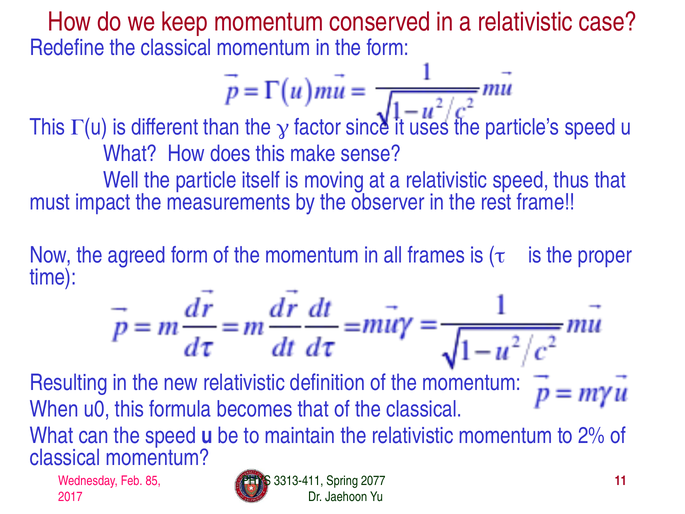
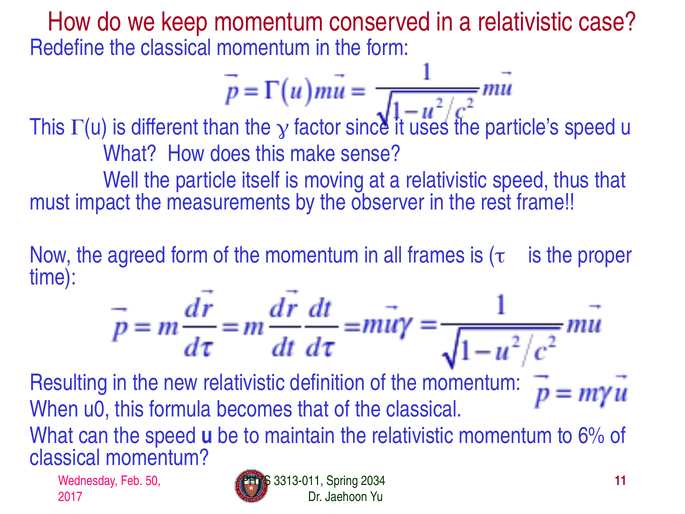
2%: 2% -> 6% (592, 436)
85: 85 -> 50 (153, 480)
3313-411: 3313-411 -> 3313-011 (299, 480)
2077: 2077 -> 2034 (373, 480)
